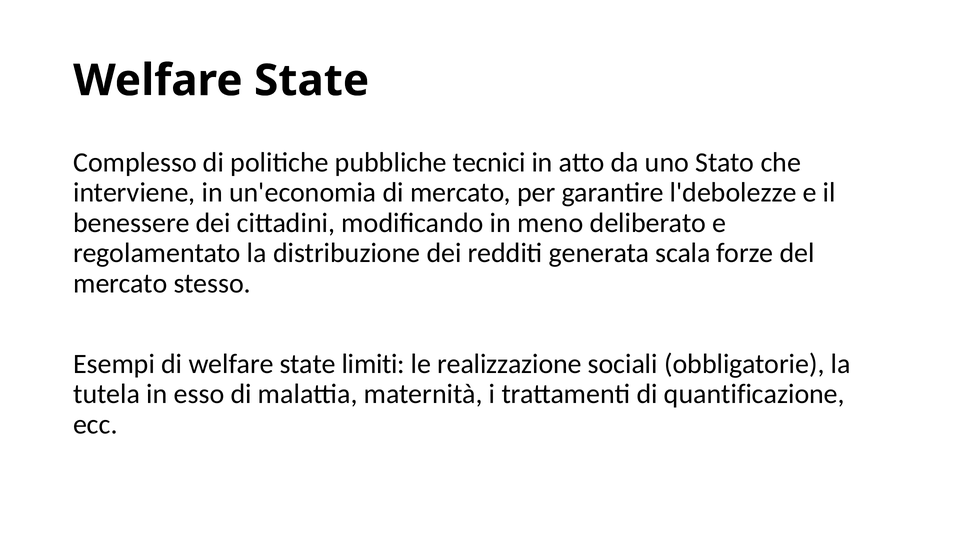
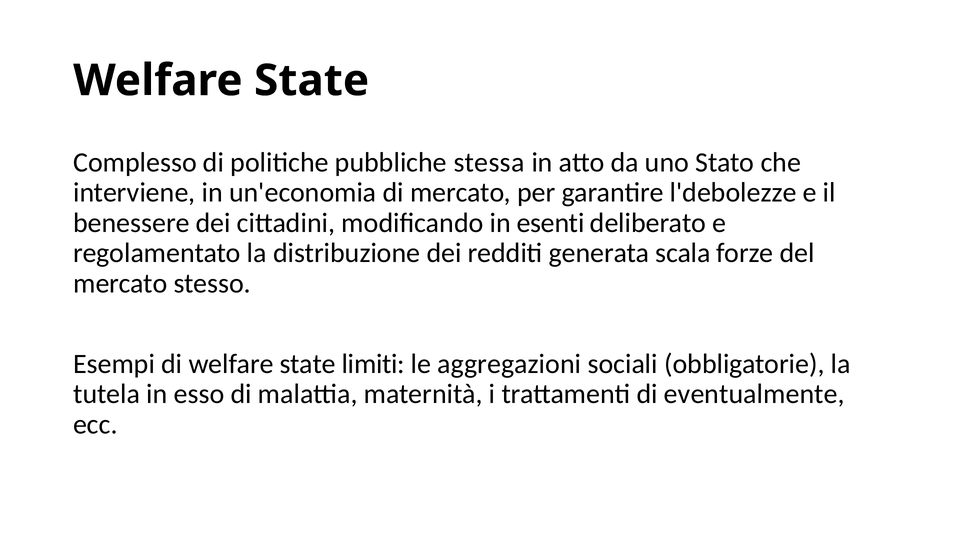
tecnici: tecnici -> stessa (489, 162)
meno: meno -> esenti (551, 223)
realizzazione: realizzazione -> aggregazioni (509, 364)
quantificazione: quantificazione -> eventualmente (754, 394)
